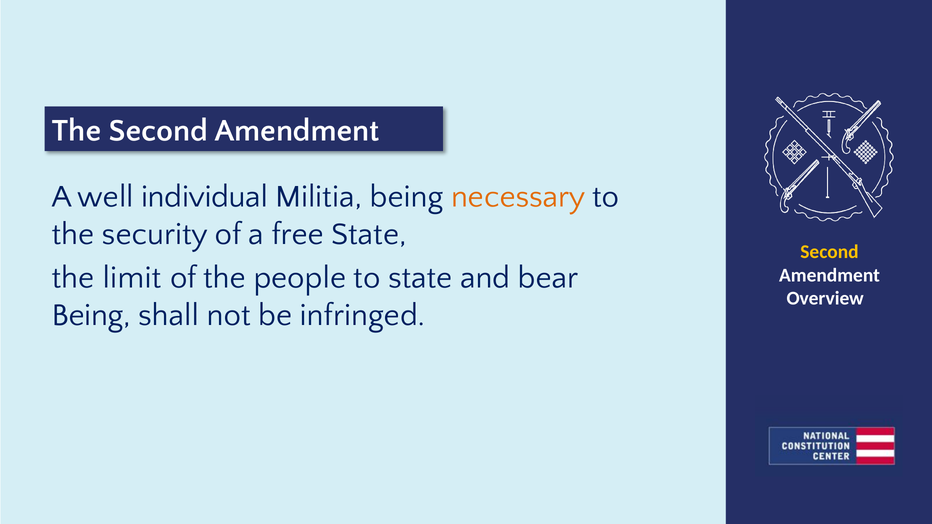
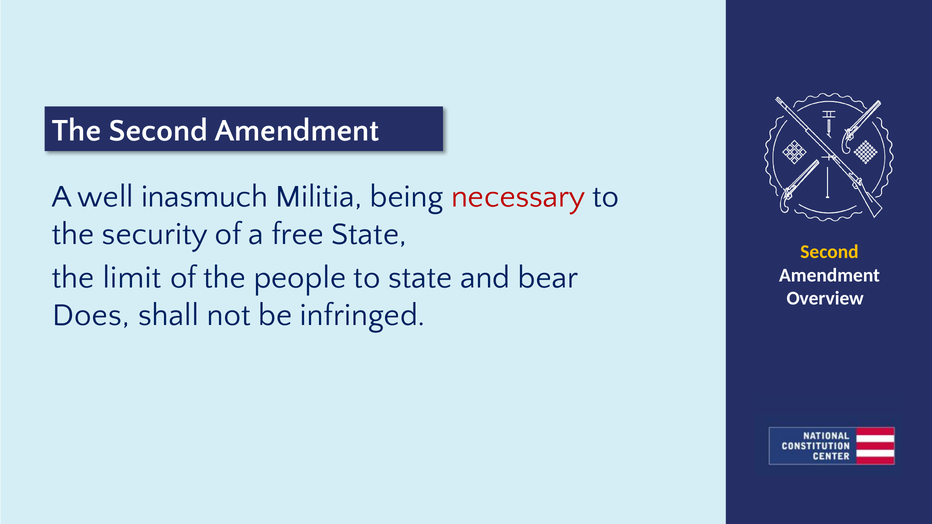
individual: individual -> inasmuch (205, 197)
necessary colour: orange -> red (518, 197)
Being: Being -> Does (91, 315)
